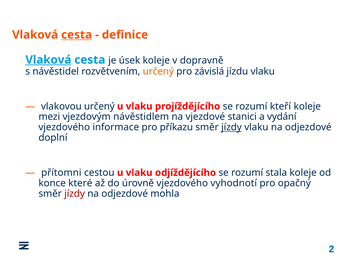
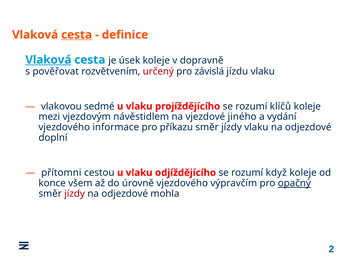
návěstidel: návěstidel -> pověřovat (56, 71)
určený colour: orange -> red (158, 71)
vlakovou určený: určený -> sedmé (99, 107)
kteří: kteří -> klíčů (280, 107)
stanici: stanici -> jiného (242, 117)
jízdy underline: present -> none (231, 128)
stala: stala -> když (276, 173)
které: které -> všem (80, 184)
vyhodnotí: vyhodnotí -> výpravčím (234, 184)
opačný underline: none -> present (294, 184)
